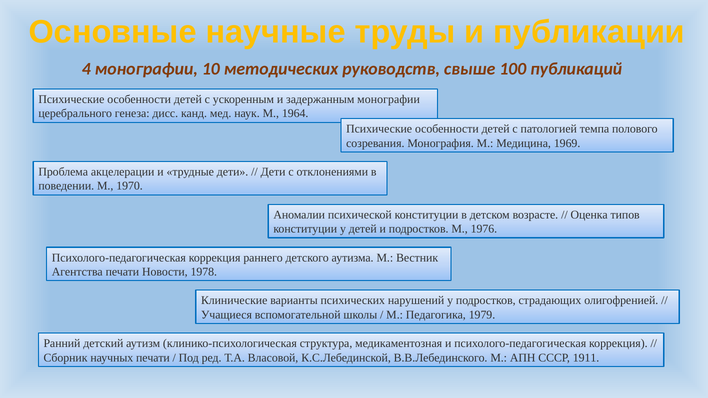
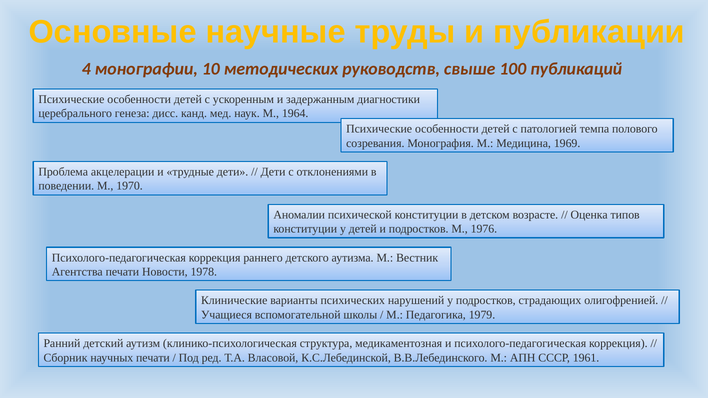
задержанным монографии: монографии -> диагностики (389, 99)
1911: 1911 -> 1961 (586, 358)
